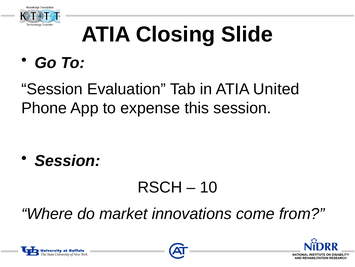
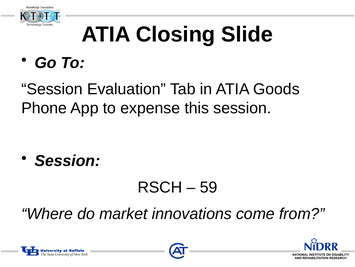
United: United -> Goods (276, 89)
10: 10 -> 59 (209, 187)
